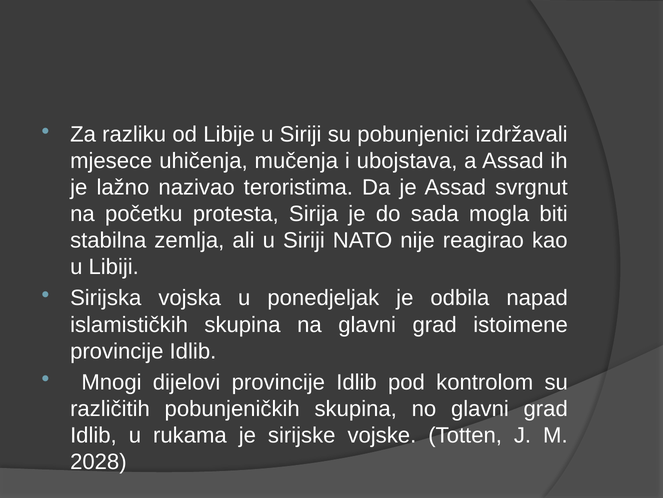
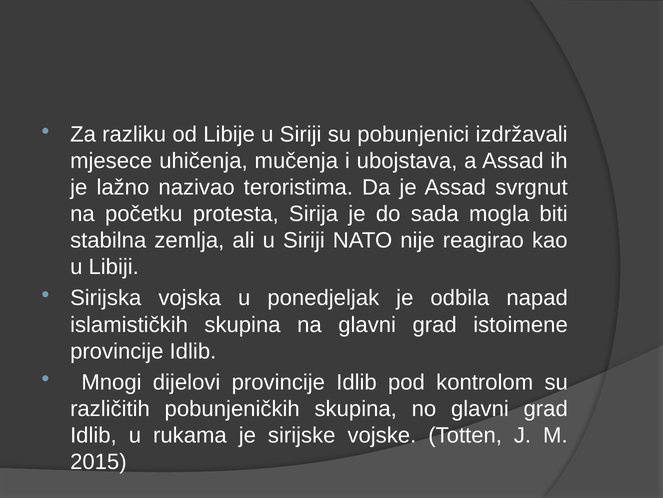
2028: 2028 -> 2015 (98, 461)
